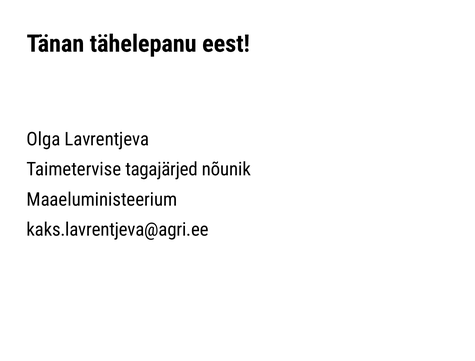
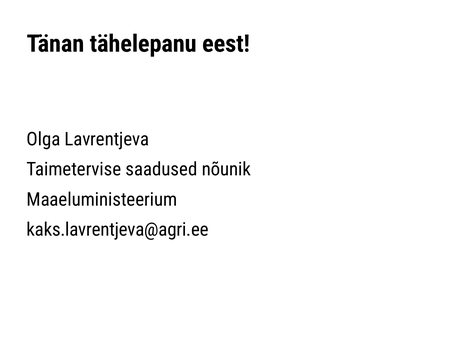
tagajärjed: tagajärjed -> saadused (161, 169)
